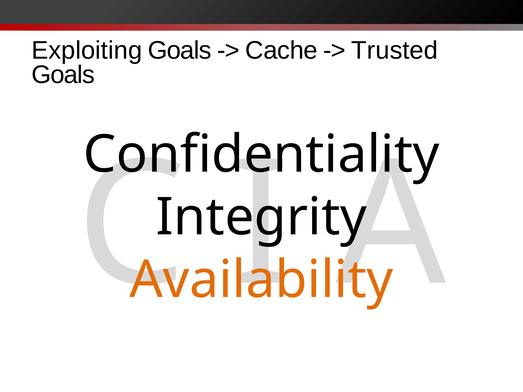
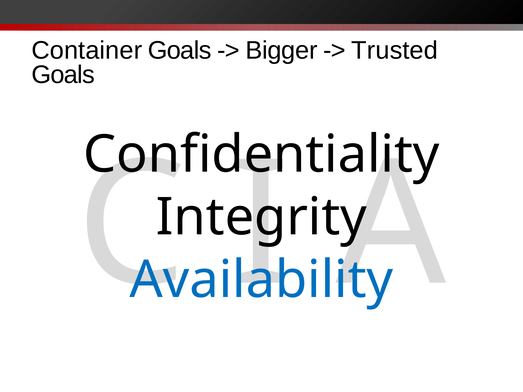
Exploiting: Exploiting -> Container (87, 50)
Cache: Cache -> Bigger (281, 50)
Availability colour: orange -> blue (261, 280)
